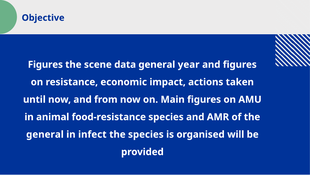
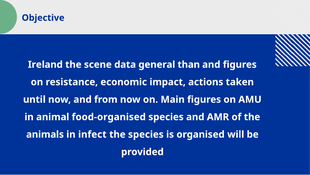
Figures: Figures -> Ireland (45, 64)
year: year -> than (189, 64)
food-resistance: food-resistance -> food-organised (109, 117)
general: general -> animals (45, 134)
